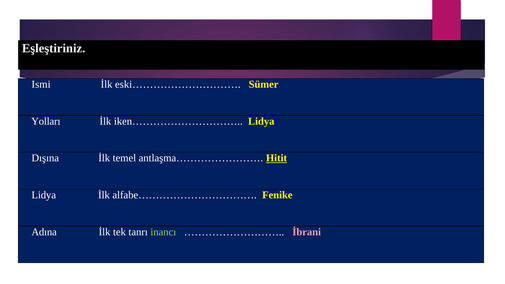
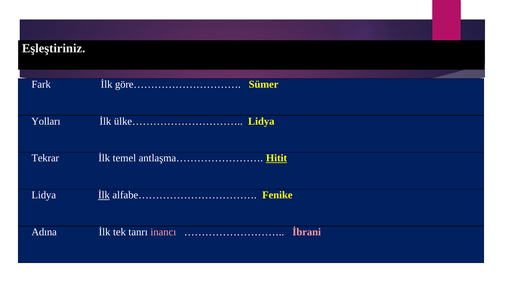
Ismi: Ismi -> Fark (41, 84)
eski…………………………: eski………………………… -> göre………………………… (178, 84)
iken…………………………: iken………………………… -> ülke………………………… (178, 121)
Dışına: Dışına -> Tekrar (45, 158)
İlk underline: none -> present (104, 195)
inancı colour: light green -> pink (163, 232)
